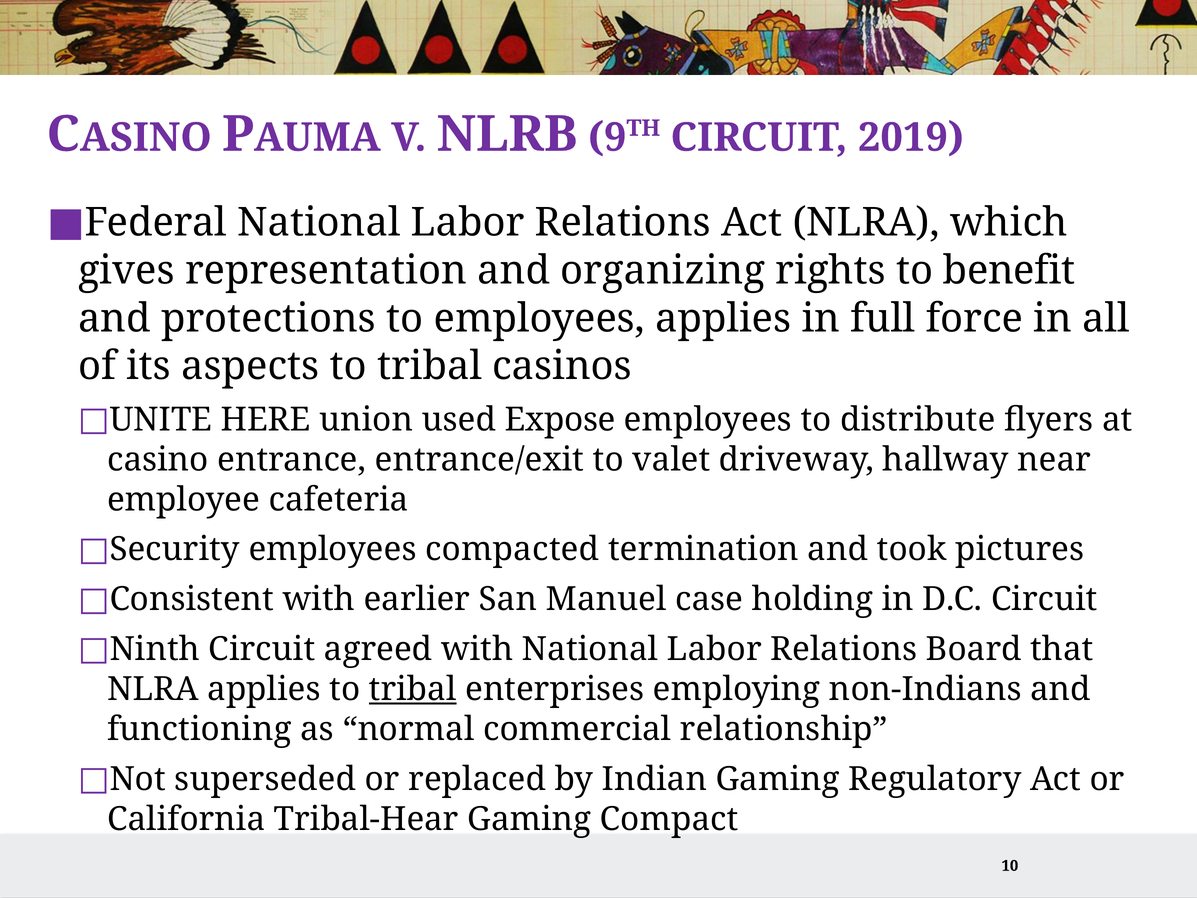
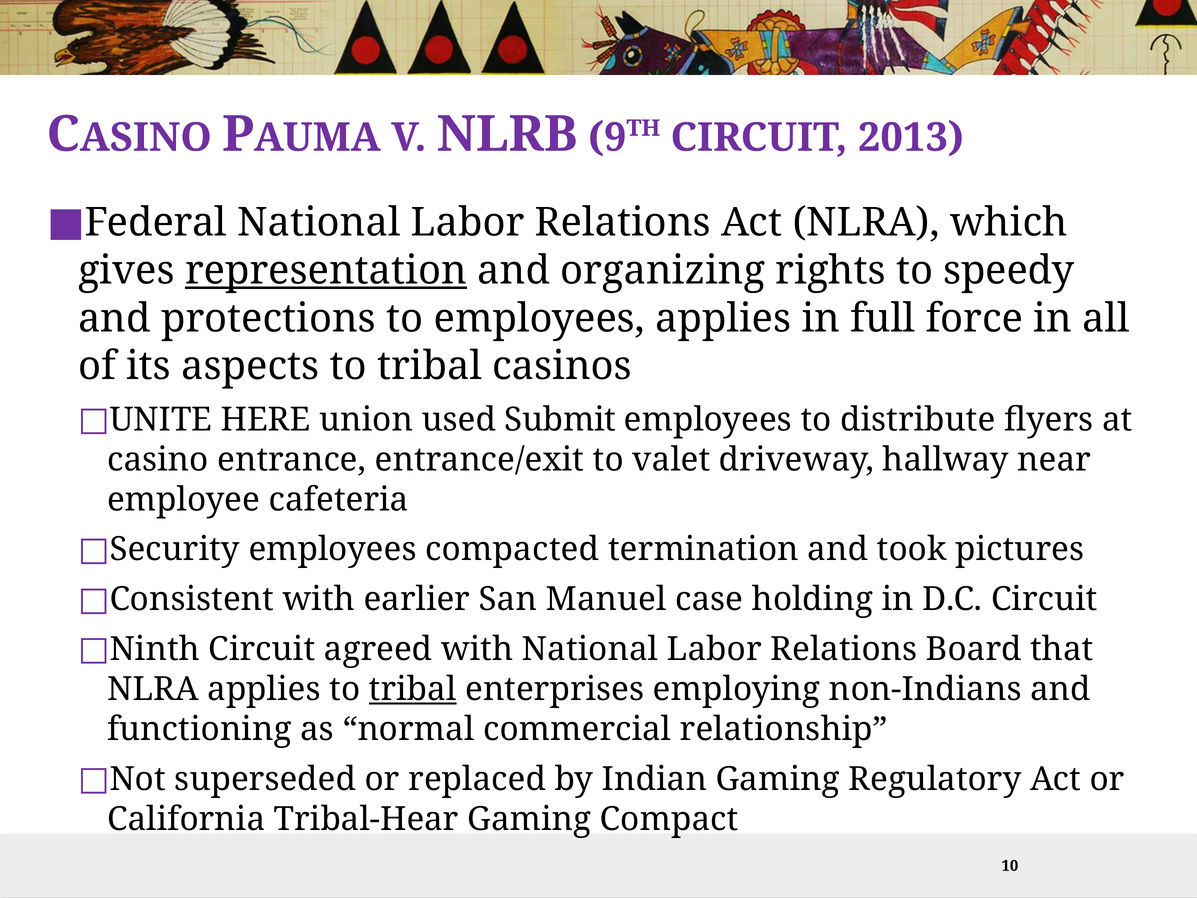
2019: 2019 -> 2013 (911, 138)
representation underline: none -> present (326, 270)
benefit: benefit -> speedy (1009, 270)
Expose: Expose -> Submit (560, 420)
